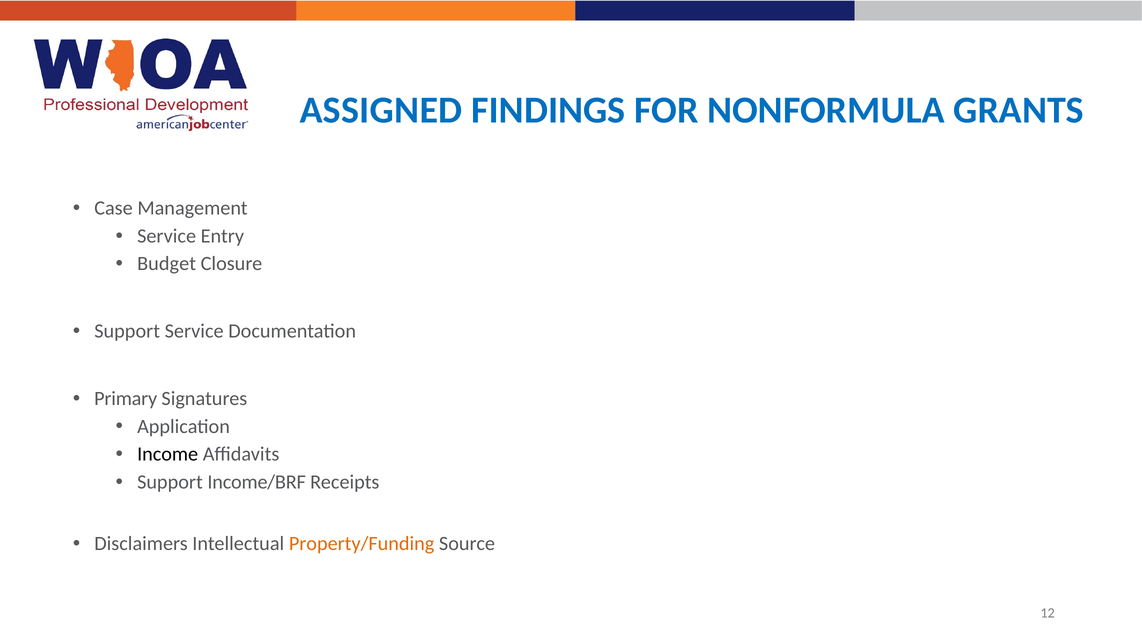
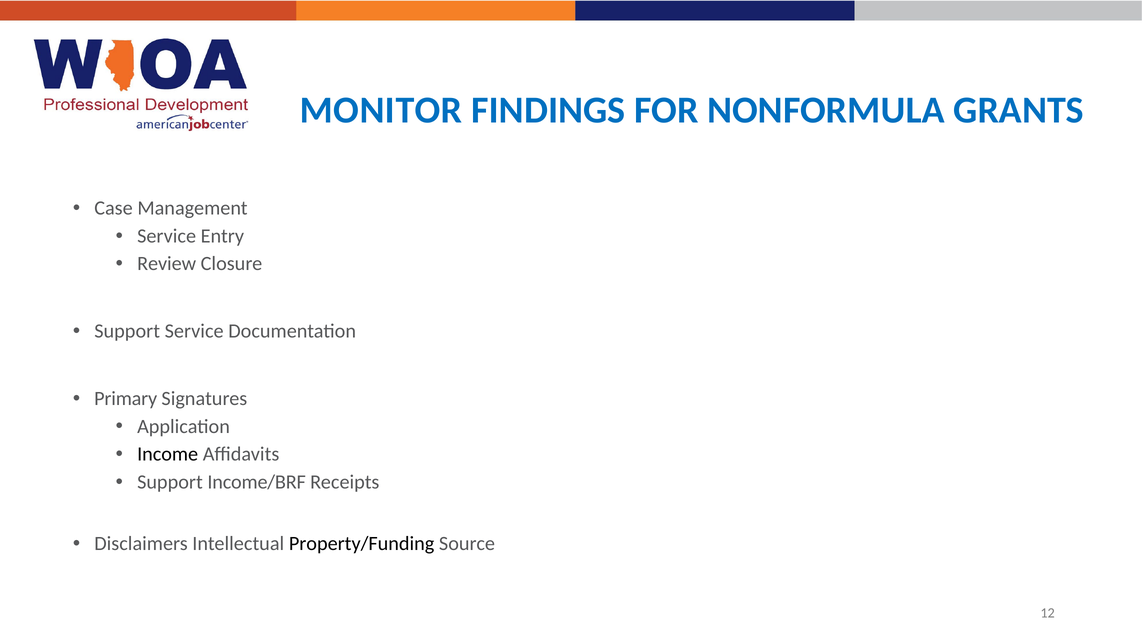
ASSIGNED: ASSIGNED -> MONITOR (381, 110)
Budget: Budget -> Review (167, 264)
Property/Funding colour: orange -> black (362, 544)
